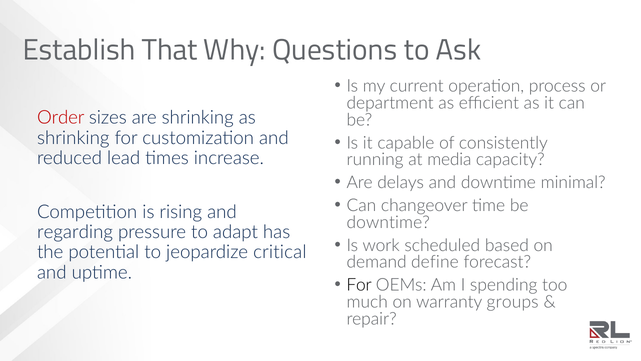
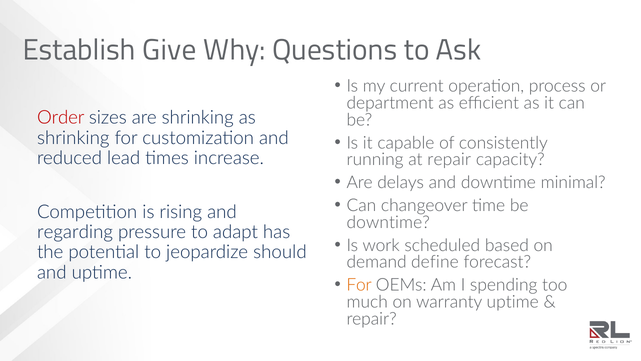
That: That -> Give (169, 50)
at media: media -> repair (449, 160)
critical: critical -> should (280, 252)
For colour: black -> orange (359, 285)
warranty groups: groups -> uptime (513, 302)
